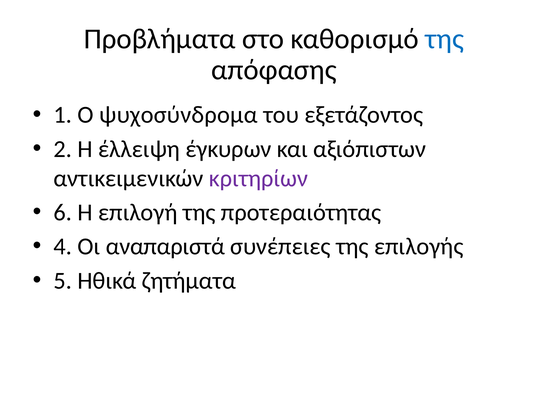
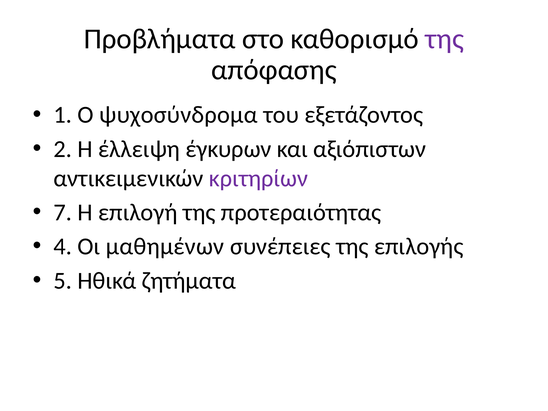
της colour: blue -> purple (445, 39)
6: 6 -> 7 (63, 212)
αναπαριστά: αναπαριστά -> μαθημένων (165, 247)
